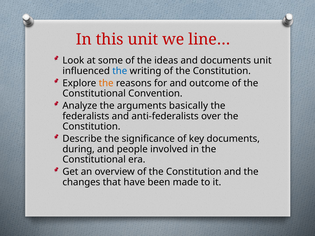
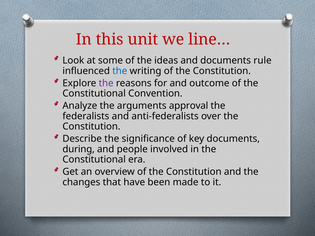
documents unit: unit -> rule (263, 61)
the colour: orange -> purple (106, 83)
basically: basically -> approval (189, 106)
